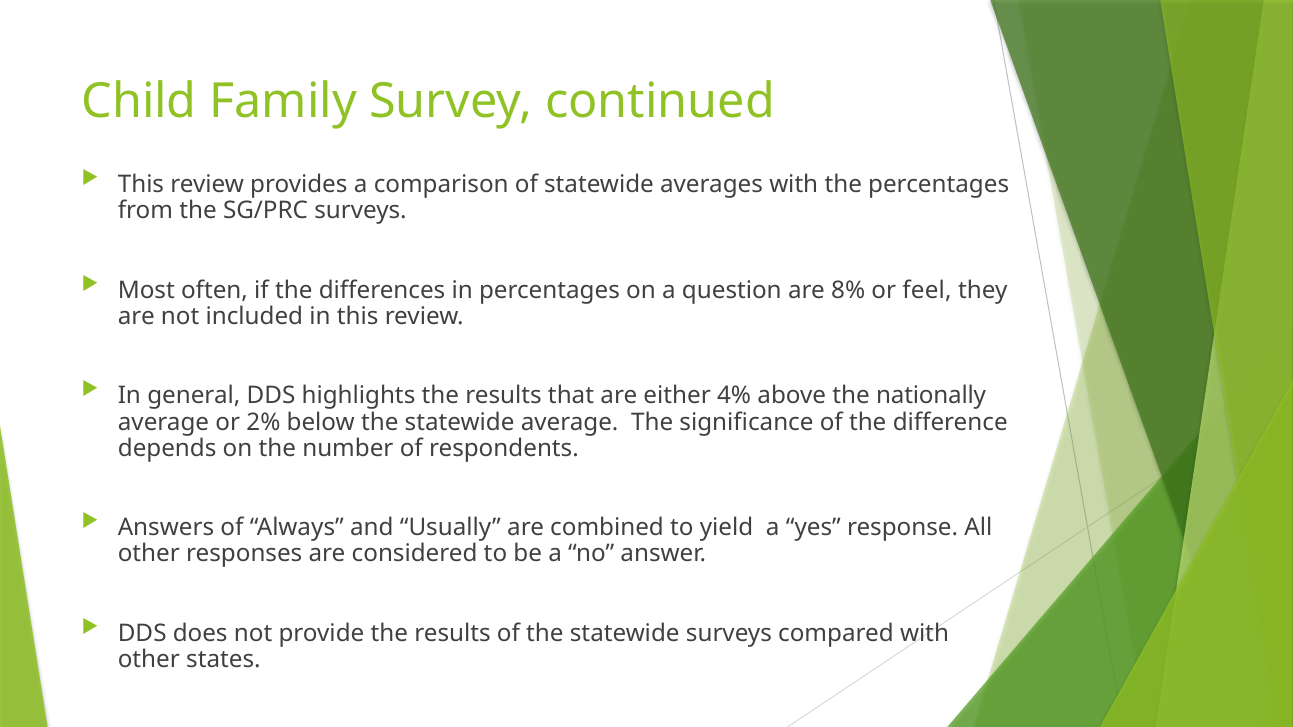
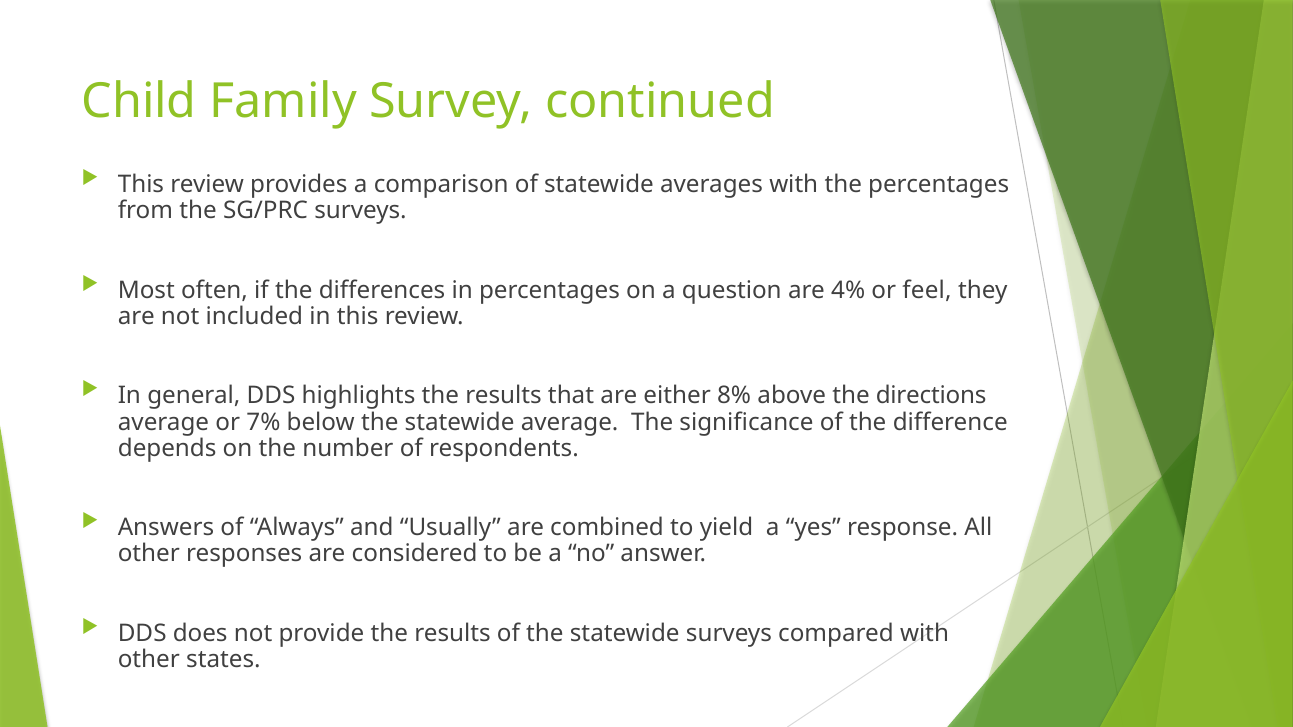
8%: 8% -> 4% (848, 290)
4%: 4% -> 8% (734, 396)
nationally: nationally -> directions (931, 396)
2%: 2% -> 7% (263, 422)
